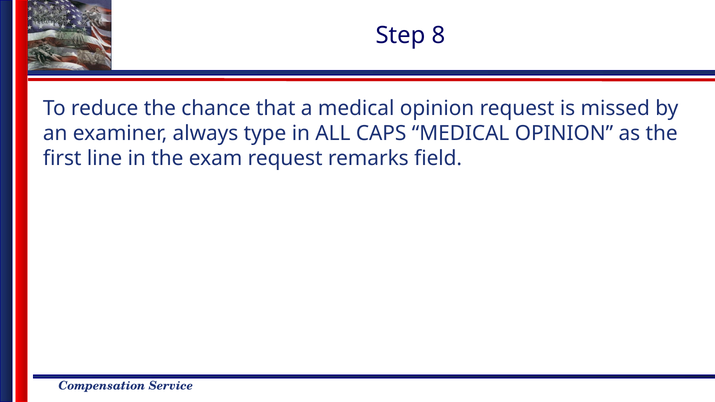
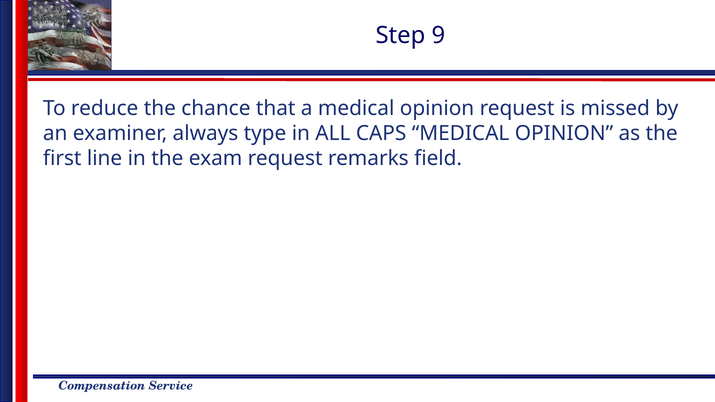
8: 8 -> 9 (438, 35)
